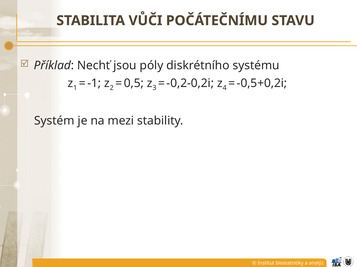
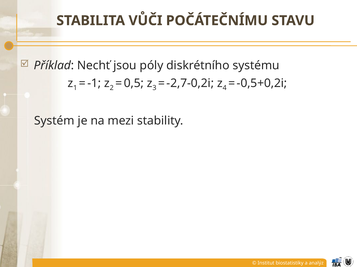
-0,2-0,2i: -0,2-0,2i -> -2,7-0,2i (190, 83)
